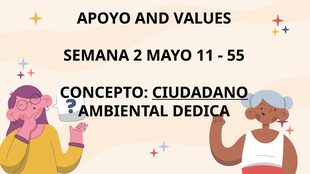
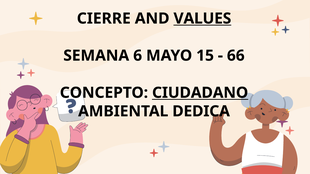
APOYO: APOYO -> CIERRE (104, 19)
VALUES underline: none -> present (202, 19)
2: 2 -> 6 (138, 56)
11: 11 -> 15 (205, 56)
55: 55 -> 66 (236, 56)
